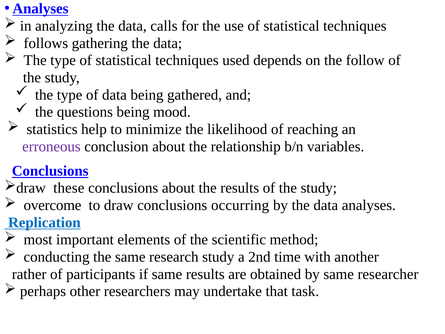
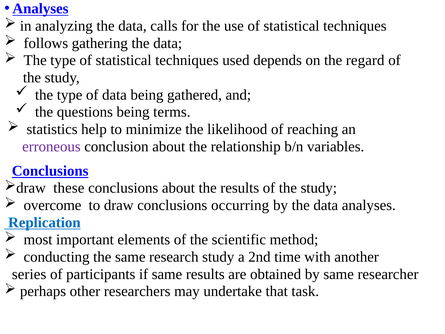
follow: follow -> regard (365, 60)
mood: mood -> terms (172, 112)
rather: rather -> series (29, 274)
